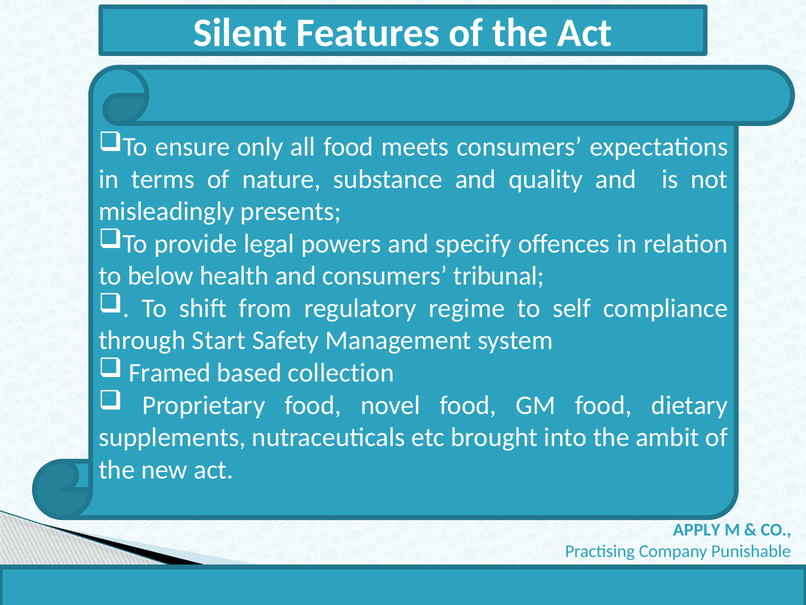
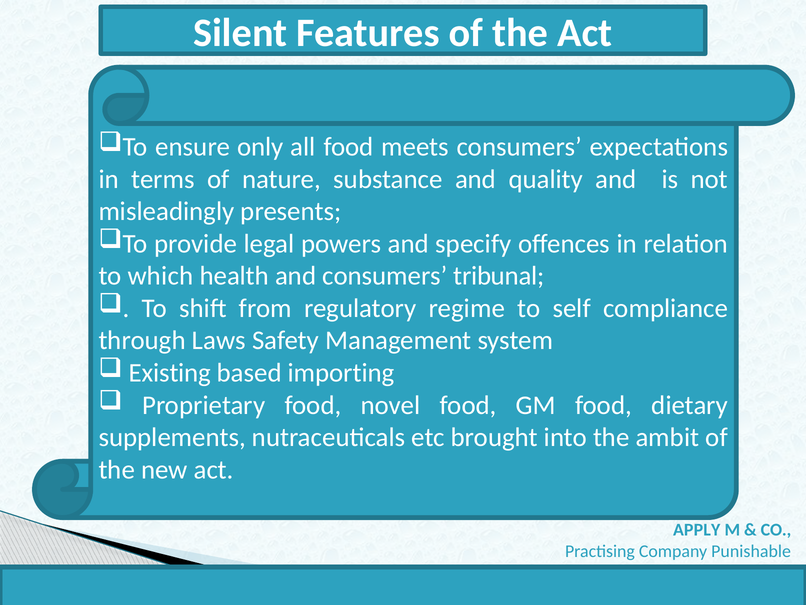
below: below -> which (160, 276)
Start: Start -> Laws (219, 340)
Framed: Framed -> Existing (170, 373)
collection: collection -> importing (341, 373)
